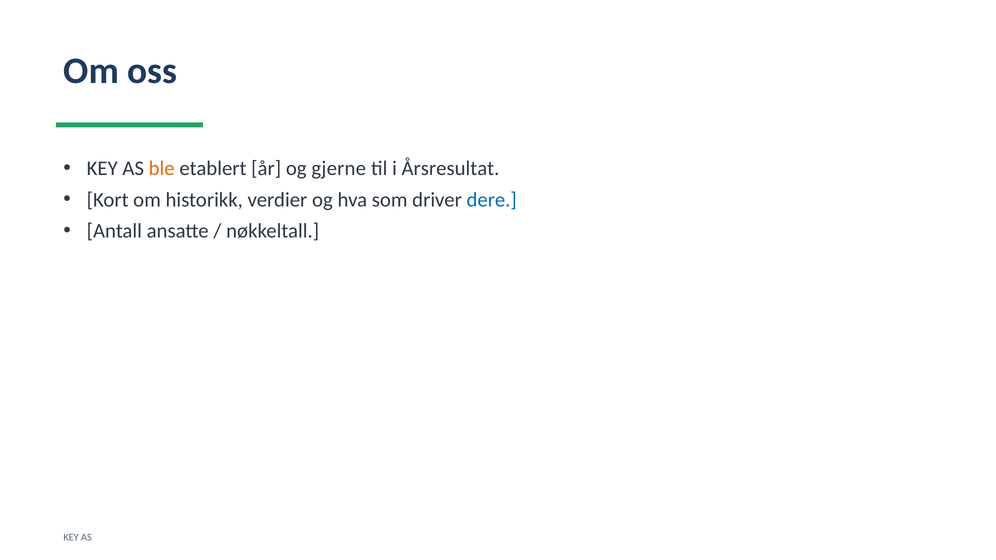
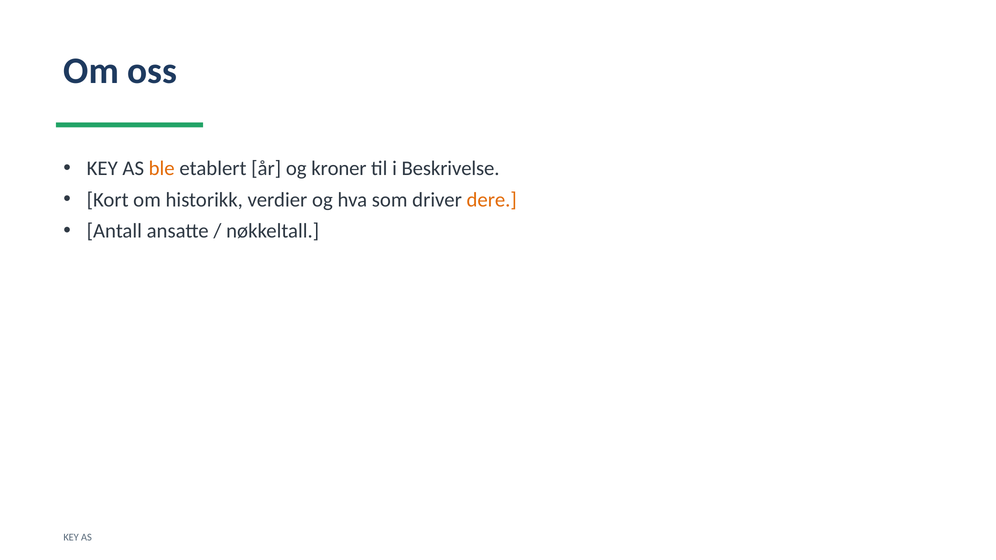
gjerne: gjerne -> kroner (339, 169)
Årsresultat: Årsresultat -> Beskrivelse (451, 169)
dere colour: blue -> orange (492, 200)
